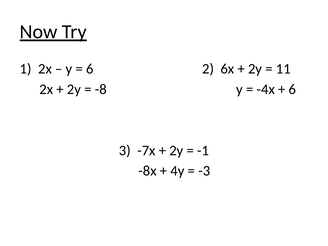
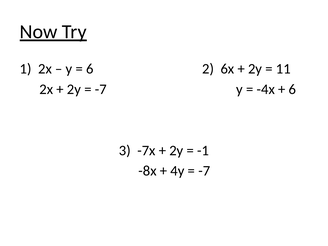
-8: -8 -> -7 (101, 89)
-3: -3 -> -7 (204, 171)
